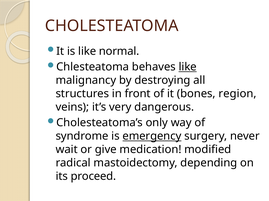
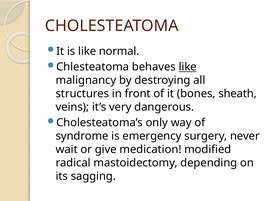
region: region -> sheath (238, 94)
emergency underline: present -> none (152, 137)
proceed: proceed -> sagging (93, 177)
